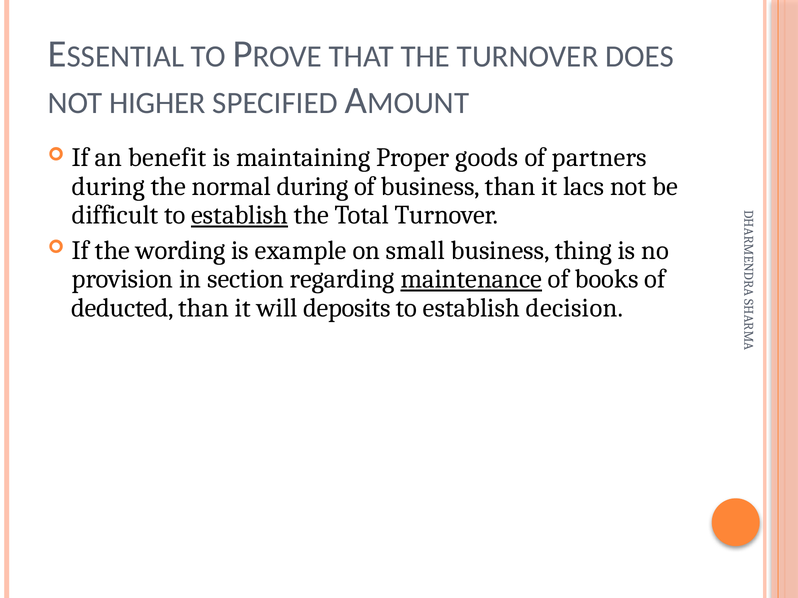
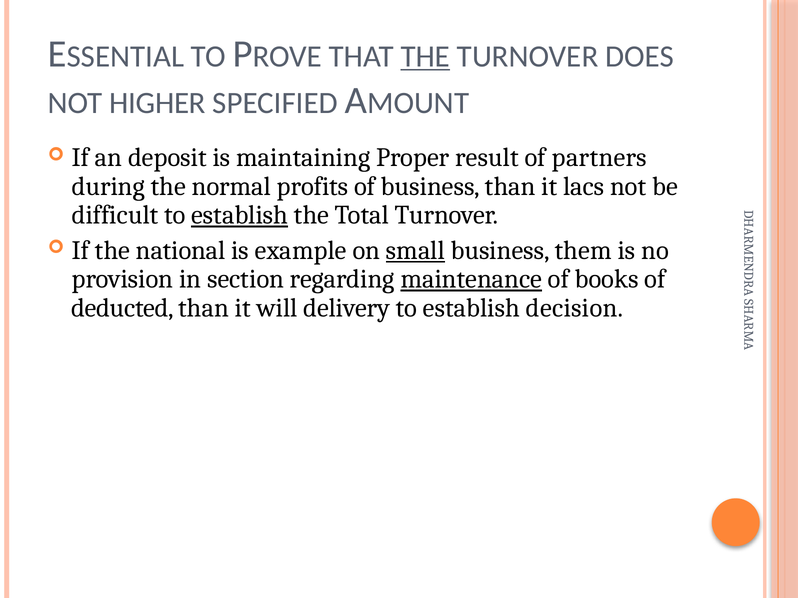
THE underline: none -> present (425, 56)
benefit: benefit -> deposit (167, 158)
goods: goods -> result (487, 158)
normal during: during -> profits (313, 187)
wording: wording -> national (181, 251)
small underline: none -> present (415, 251)
thing: thing -> them (583, 251)
deposits: deposits -> delivery (347, 308)
